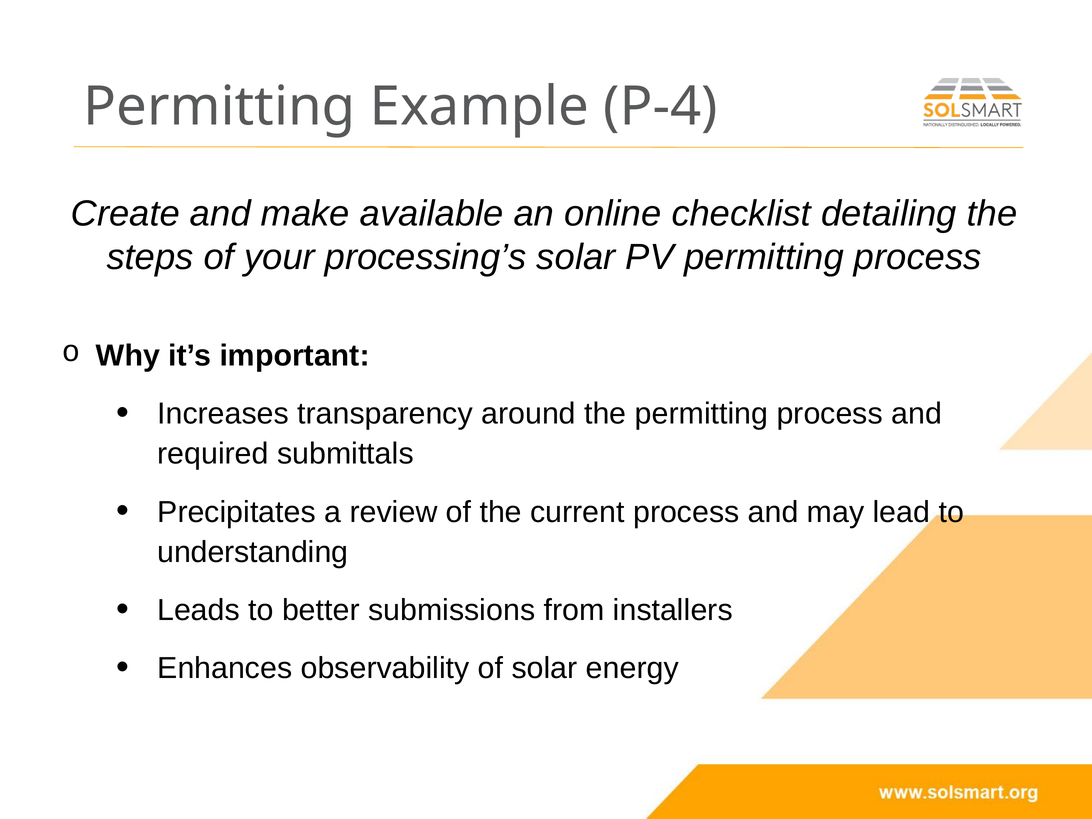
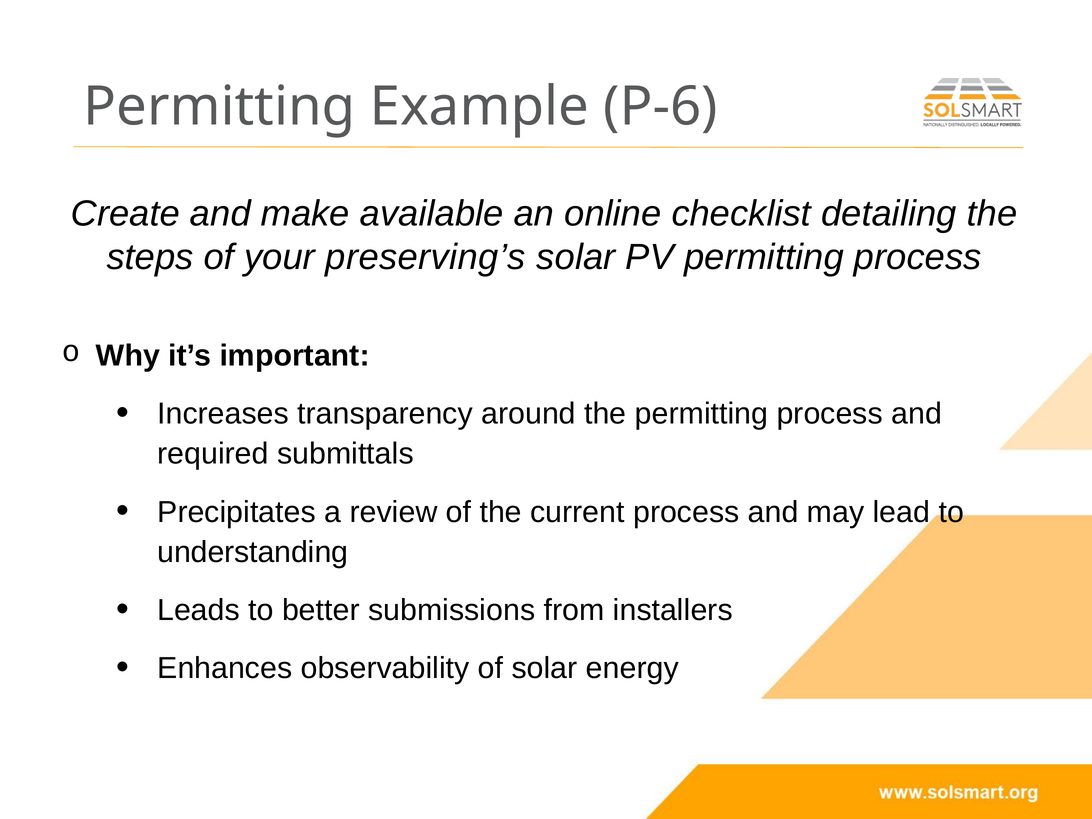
P-4: P-4 -> P-6 (660, 107)
processing’s: processing’s -> preserving’s (426, 257)
